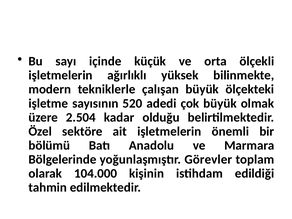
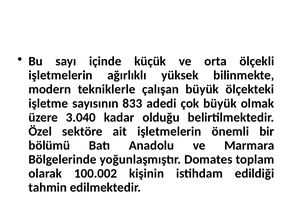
520: 520 -> 833 (132, 103)
2.504: 2.504 -> 3.040 (81, 117)
Görevler: Görevler -> Domates (208, 159)
104.000: 104.000 -> 100.002 (96, 173)
